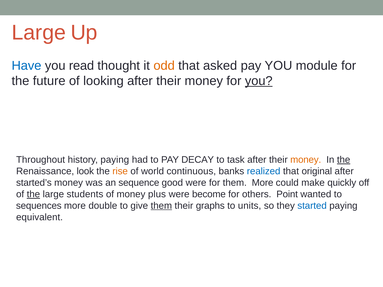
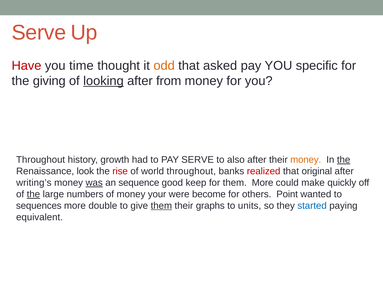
Large: Large -> Serve (39, 33)
Have colour: blue -> red (26, 66)
read: read -> time (81, 66)
module: module -> specific (317, 66)
future: future -> giving (49, 81)
looking underline: none -> present (103, 81)
their: their -> from (169, 81)
you underline: present -> none (259, 81)
history paying: paying -> growth (115, 160)
PAY DECAY: DECAY -> SERVE (198, 160)
task: task -> also (236, 160)
rise colour: orange -> red (120, 171)
world continuous: continuous -> throughout (191, 171)
realized colour: blue -> red (264, 171)
started’s: started’s -> writing’s (34, 183)
was underline: none -> present (94, 183)
good were: were -> keep (196, 183)
students: students -> numbers (85, 194)
plus: plus -> your (157, 194)
